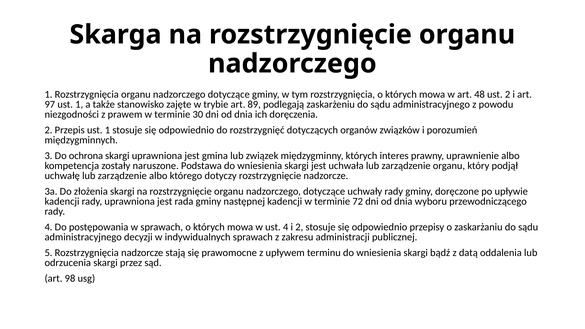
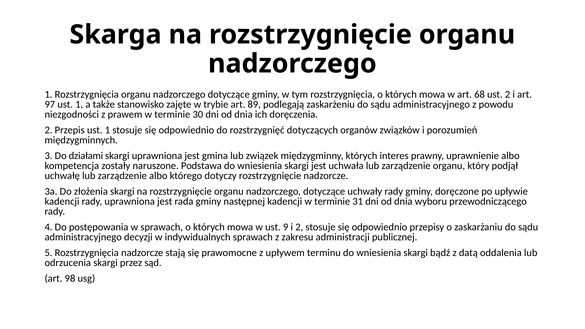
48: 48 -> 68 (480, 94)
ochrona: ochrona -> działami (86, 156)
72: 72 -> 31 (358, 201)
ust 4: 4 -> 9 (286, 227)
